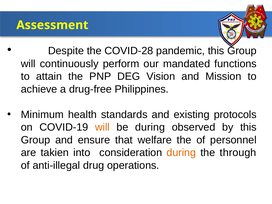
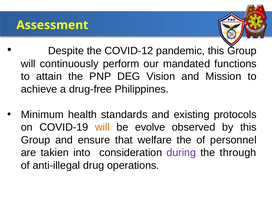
COVID-28: COVID-28 -> COVID-12 (129, 51)
be during: during -> evolve (150, 127)
during colour: orange -> purple (181, 153)
